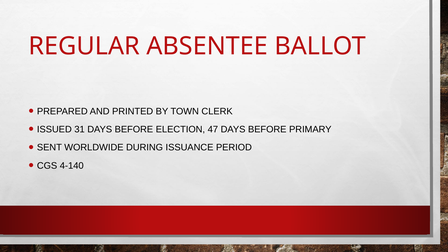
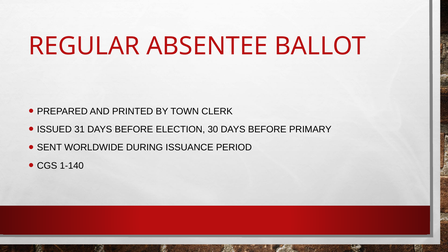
47: 47 -> 30 (213, 129)
4-140: 4-140 -> 1-140 (72, 166)
